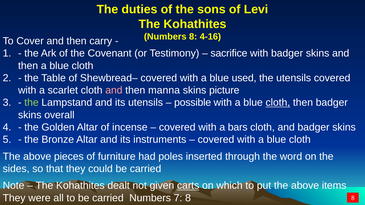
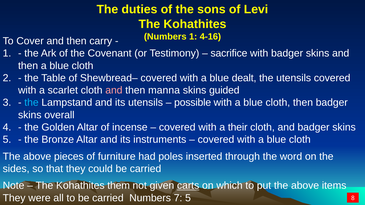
Numbers 8: 8 -> 1 (193, 37)
used: used -> dealt (244, 78)
picture: picture -> guided (224, 90)
the colour: light green -> light blue (31, 103)
cloth underline: present -> none (278, 103)
bars: bars -> their (238, 127)
dealt: dealt -> them (119, 186)
7 8: 8 -> 5 (188, 198)
